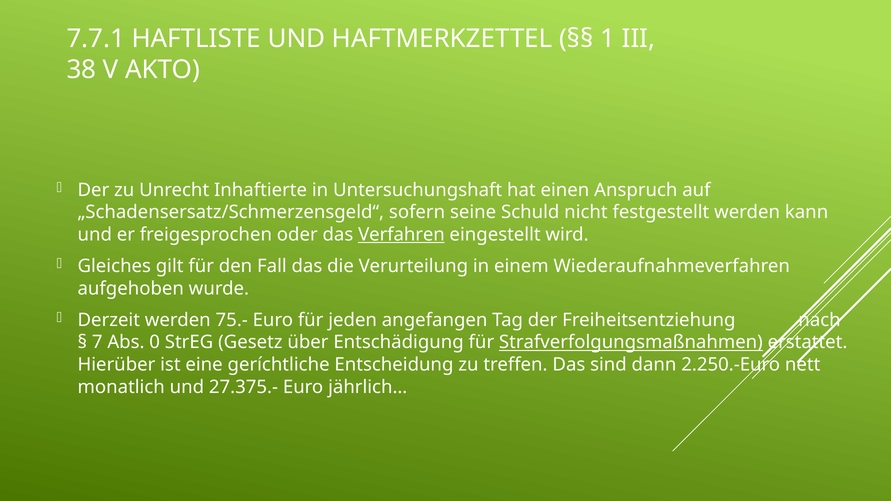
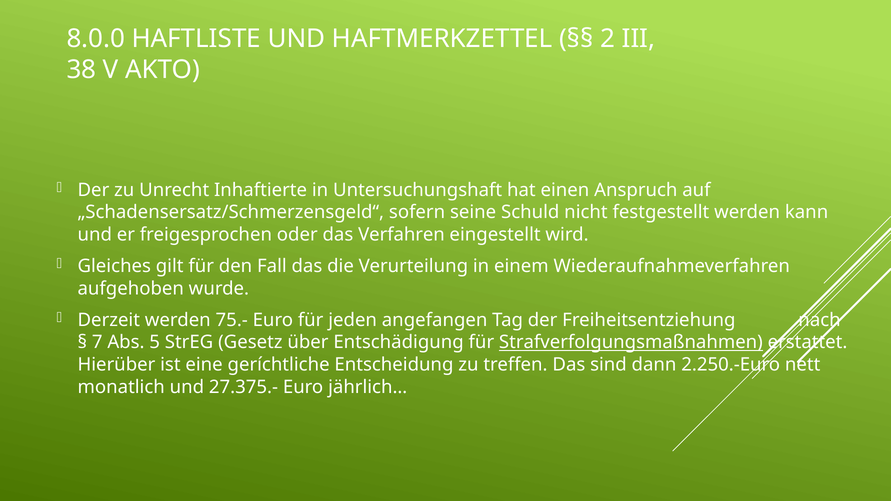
7.7.1: 7.7.1 -> 8.0.0 (96, 39)
1: 1 -> 2 (608, 39)
Verfahren underline: present -> none (401, 235)
0: 0 -> 5 (155, 342)
